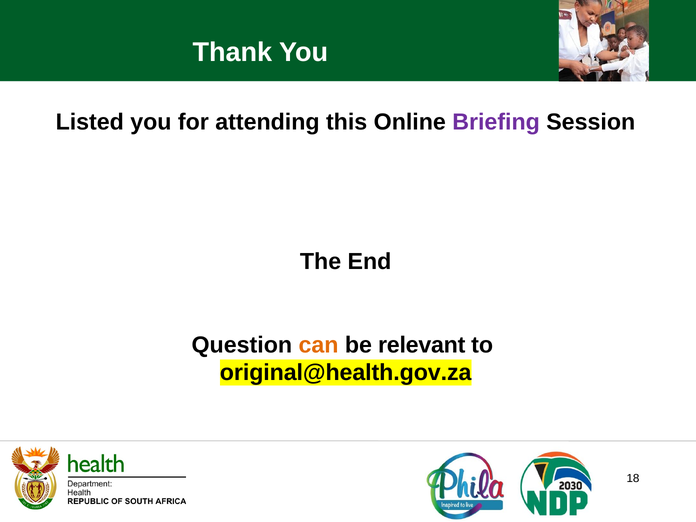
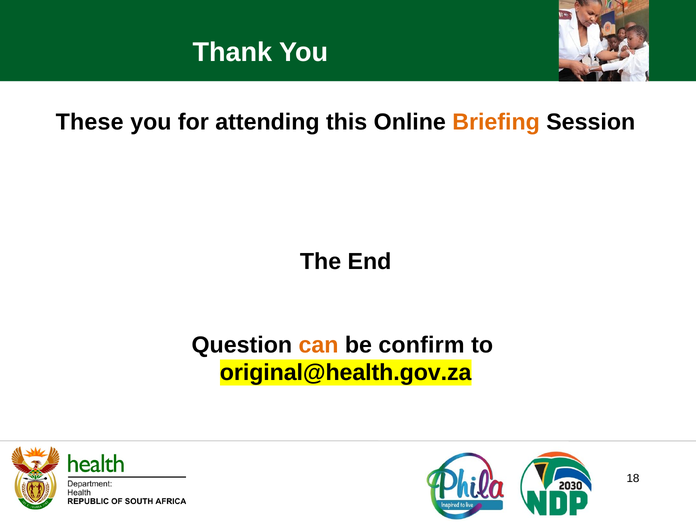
Listed: Listed -> These (90, 122)
Briefing colour: purple -> orange (496, 122)
relevant: relevant -> confirm (421, 345)
